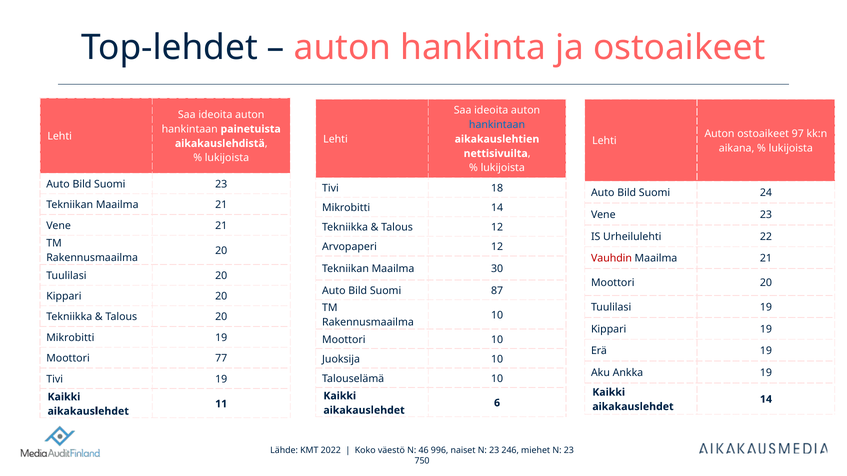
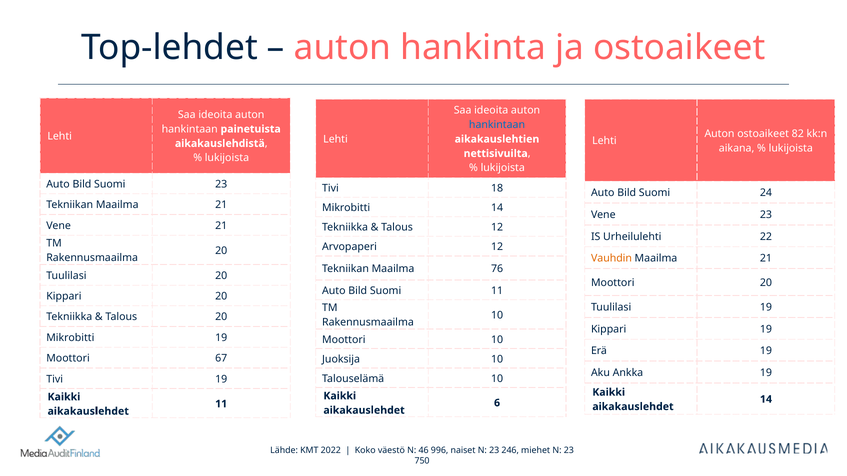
97: 97 -> 82 (798, 134)
Vauhdin colour: red -> orange (612, 259)
30: 30 -> 76 (497, 269)
Suomi 87: 87 -> 11 (497, 291)
77: 77 -> 67 (221, 359)
